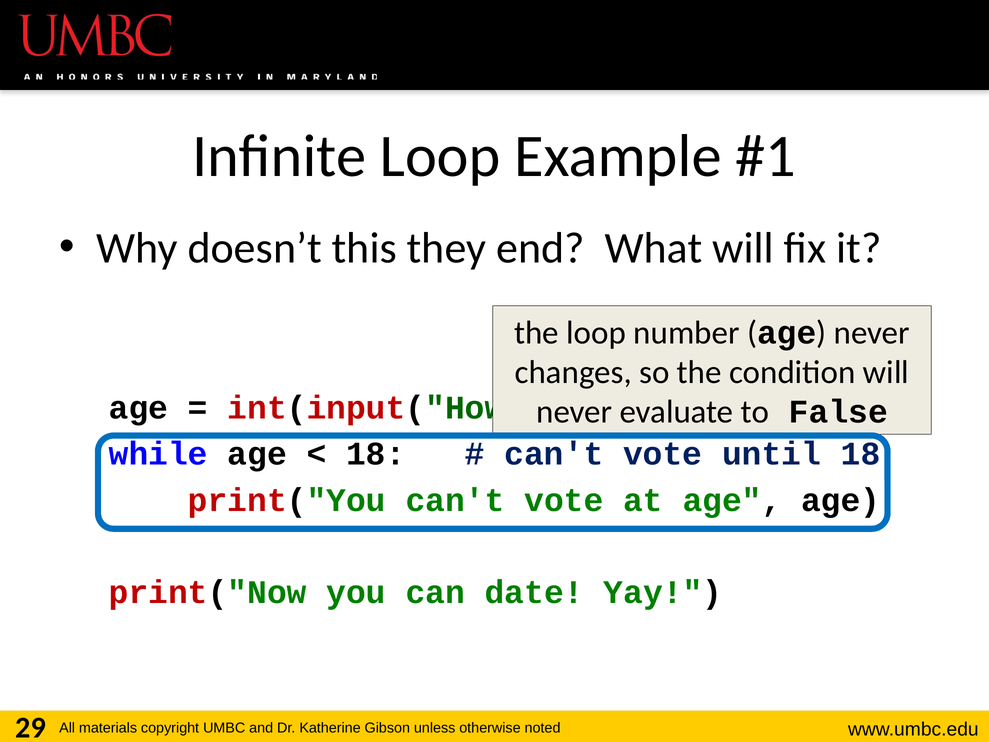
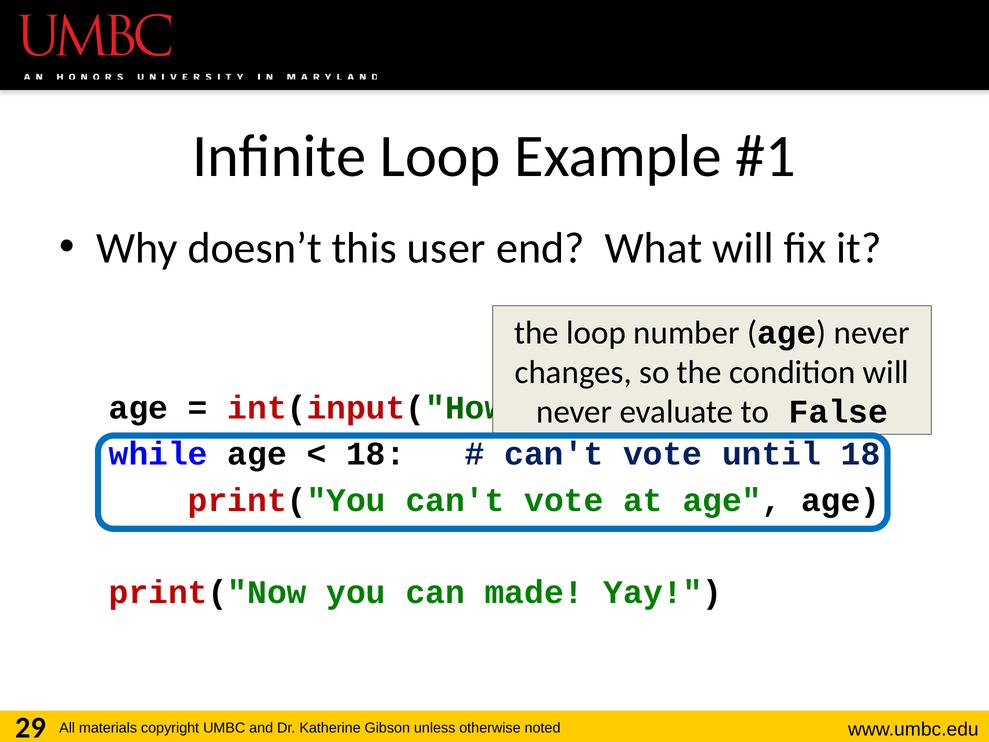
they: they -> user (446, 248)
date: date -> made (534, 592)
